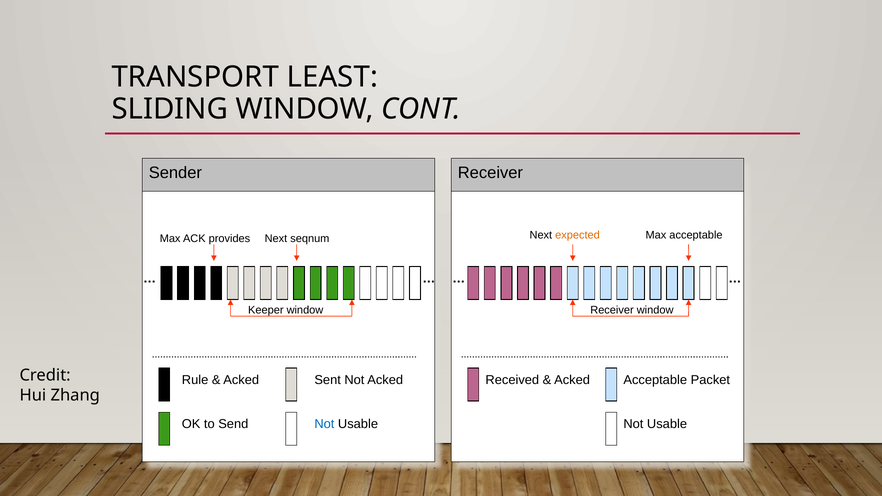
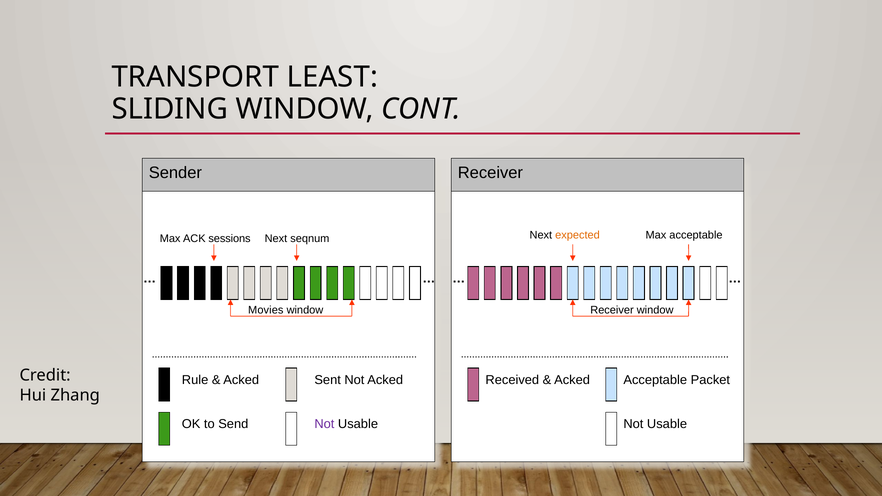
provides: provides -> sessions (230, 238)
Keeper: Keeper -> Movies (266, 310)
Not colour: blue -> purple (324, 424)
